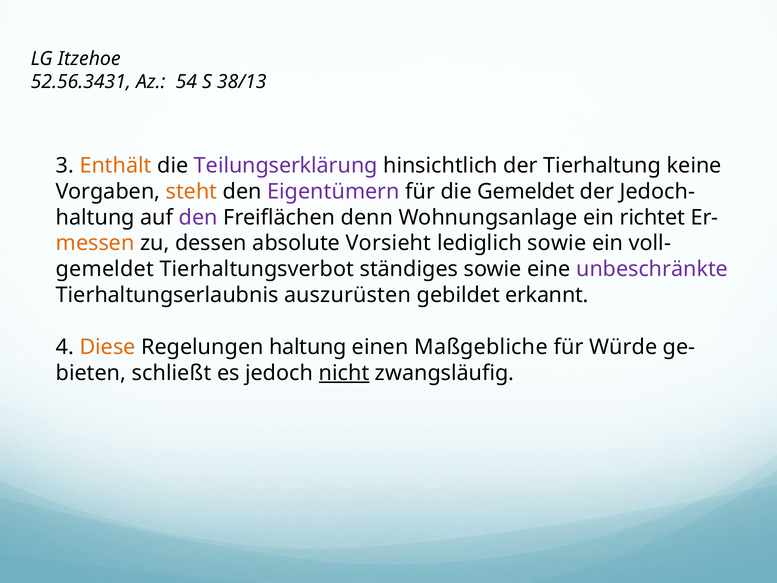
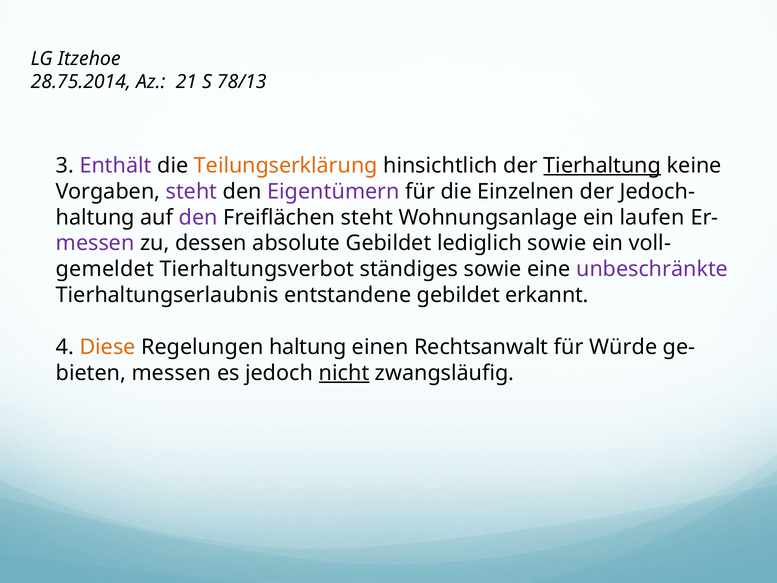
52.56.3431: 52.56.3431 -> 28.75.2014 (81, 82)
54: 54 -> 21 (186, 82)
38/13: 38/13 -> 78/13 (242, 82)
Enthält colour: orange -> purple (116, 165)
Teilungserklärung colour: purple -> orange (286, 165)
Tierhaltung underline: none -> present (602, 165)
steht colour: orange -> purple (192, 191)
die Gemeldet: Gemeldet -> Einzelnen (526, 191)
Freiflächen denn: denn -> steht (367, 217)
richtet: richtet -> laufen (652, 217)
messen colour: orange -> purple (95, 243)
absolute Vorsieht: Vorsieht -> Gebildet (389, 243)
auszurüsten: auszurüsten -> entstandene (348, 295)
Maßgebliche: Maßgebliche -> Rechtsanwalt (481, 347)
bieten schließt: schließt -> messen (171, 373)
